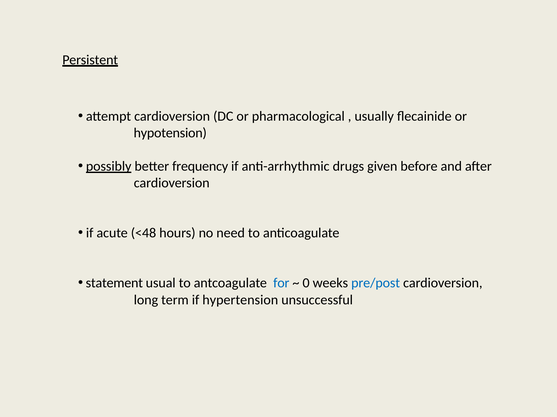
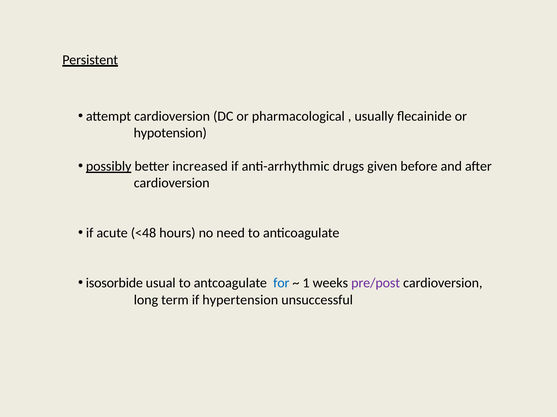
frequency: frequency -> increased (200, 167)
statement: statement -> isosorbide (114, 284)
0: 0 -> 1 (306, 284)
pre/post colour: blue -> purple (376, 284)
